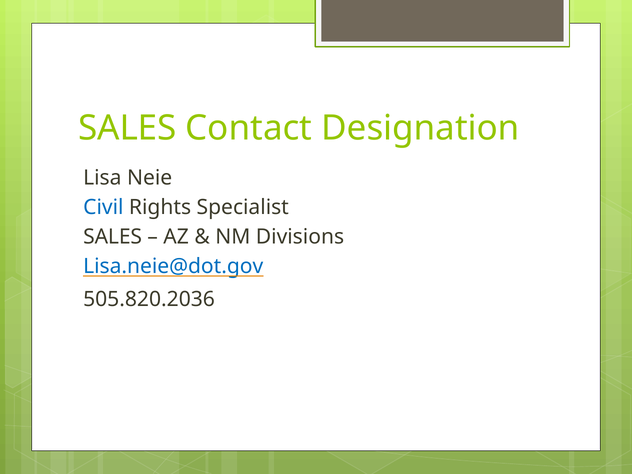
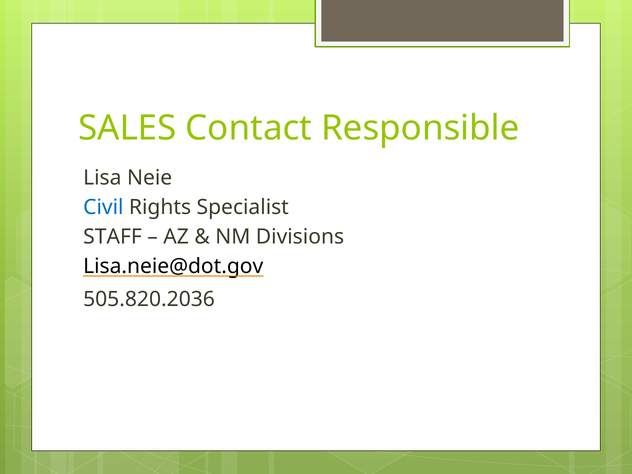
Designation: Designation -> Responsible (420, 128)
SALES: SALES -> STAFF (113, 237)
Lisa.neie@dot.gov colour: blue -> black (173, 266)
